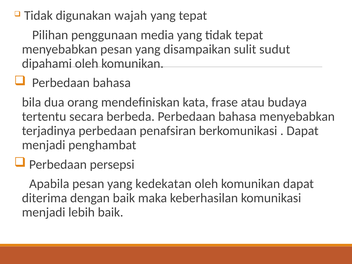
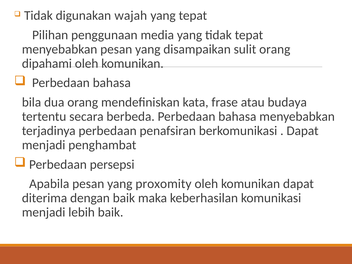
sulit sudut: sudut -> orang (275, 49)
kedekatan: kedekatan -> proxomity (163, 184)
